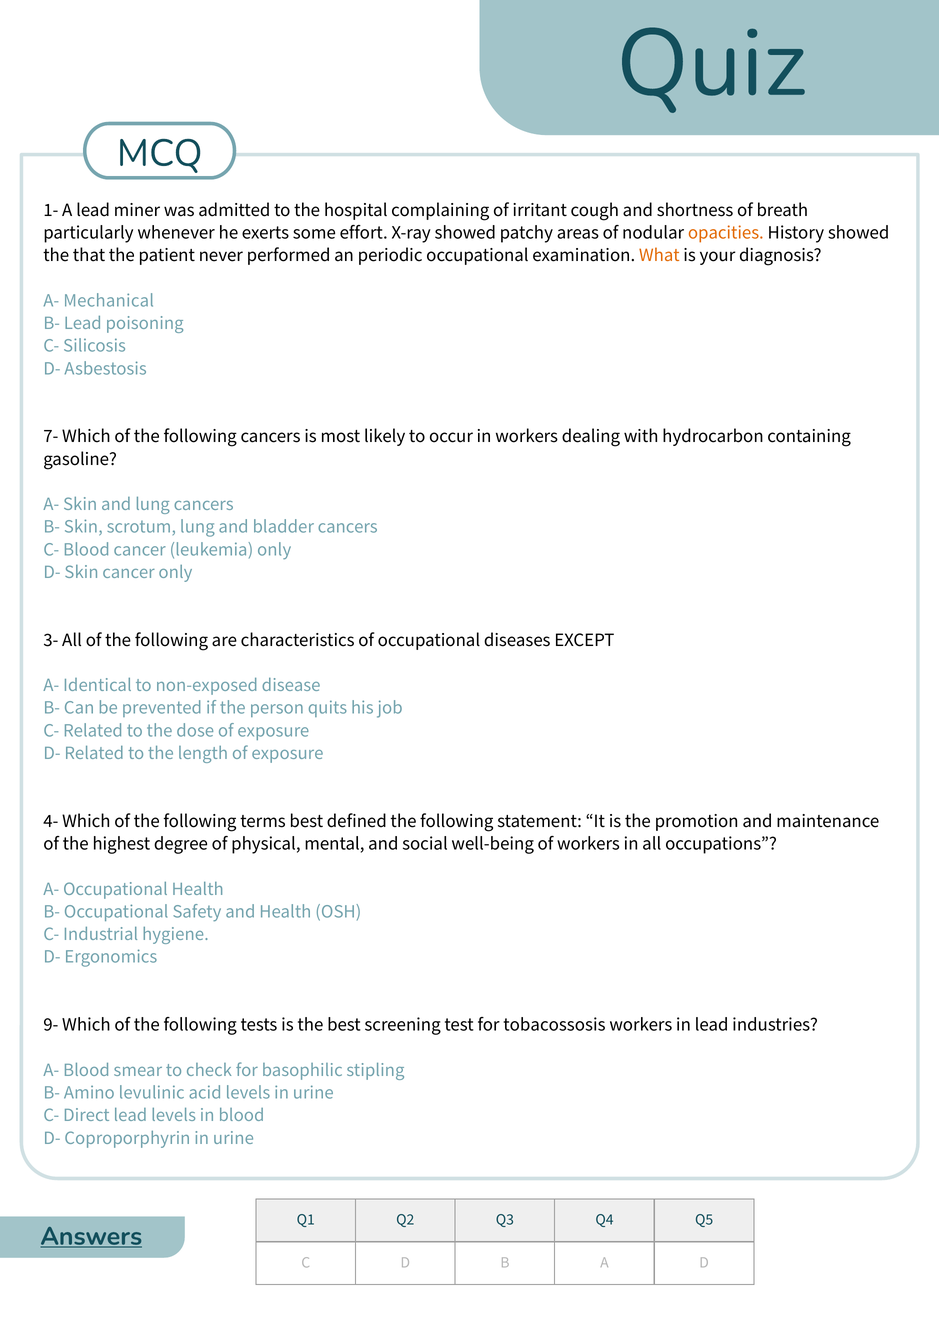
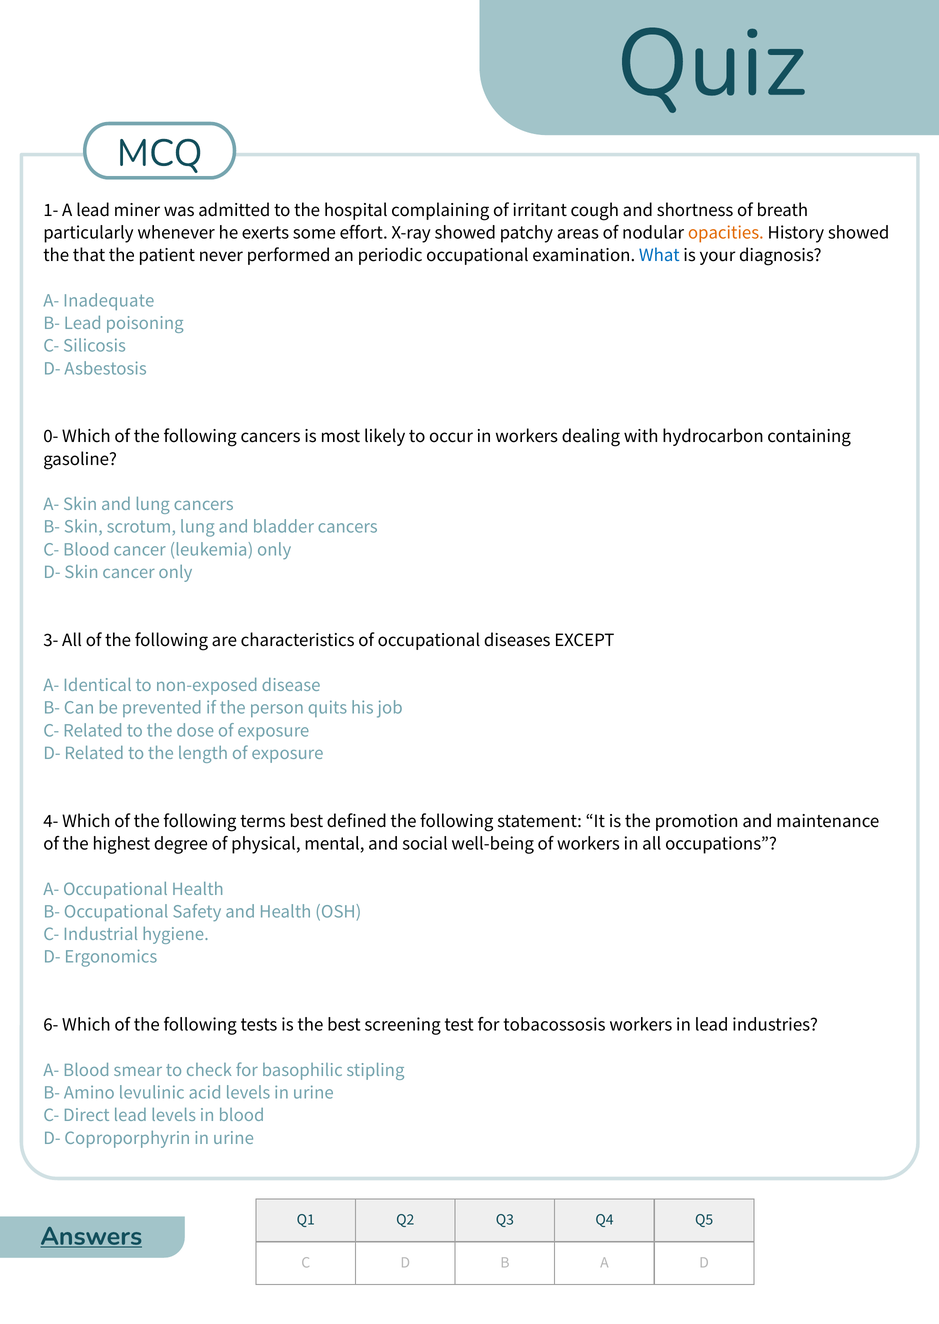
What colour: orange -> blue (659, 255)
Mechanical: Mechanical -> Inadequate (109, 300)
7-: 7- -> 0- (51, 436)
9-: 9- -> 6- (51, 1024)
